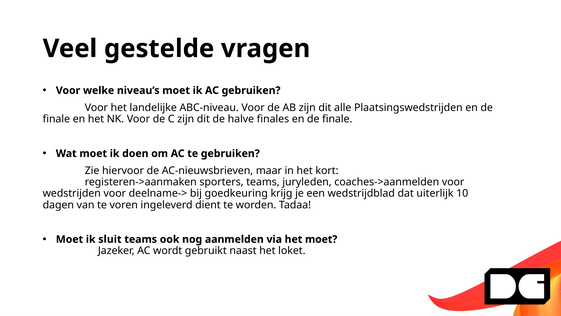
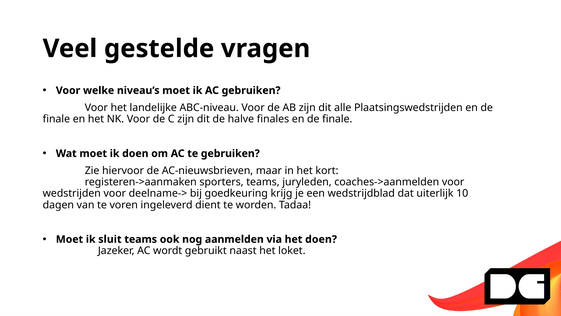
het moet: moet -> doen (321, 239)
